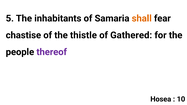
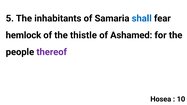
shall colour: orange -> blue (142, 18)
chastise: chastise -> hemlock (23, 35)
Gathered: Gathered -> Ashamed (131, 35)
